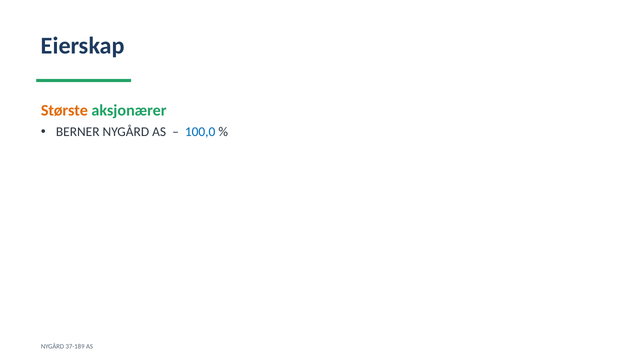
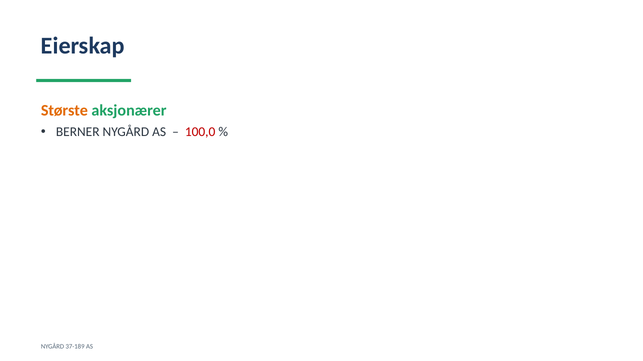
100,0 colour: blue -> red (200, 132)
